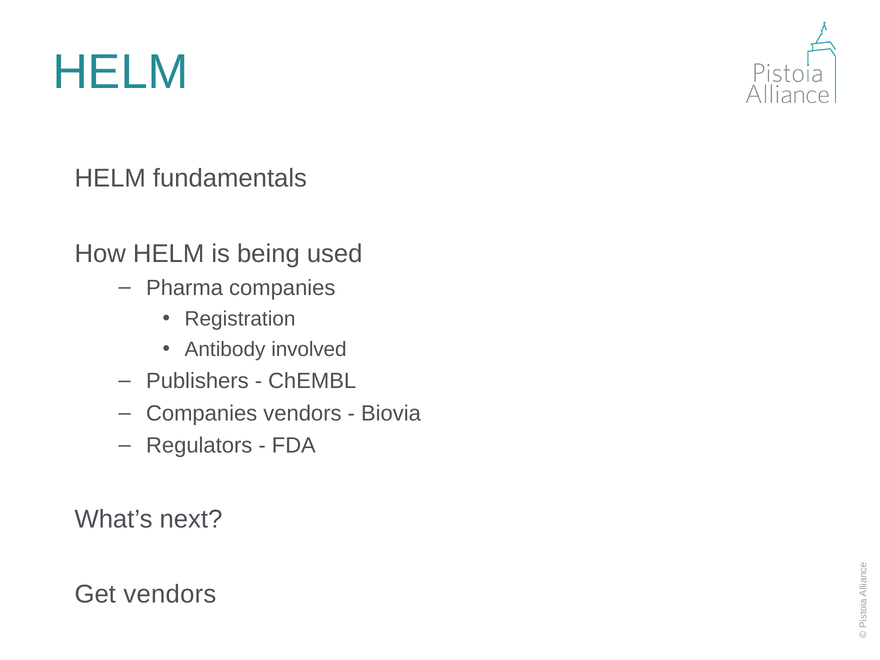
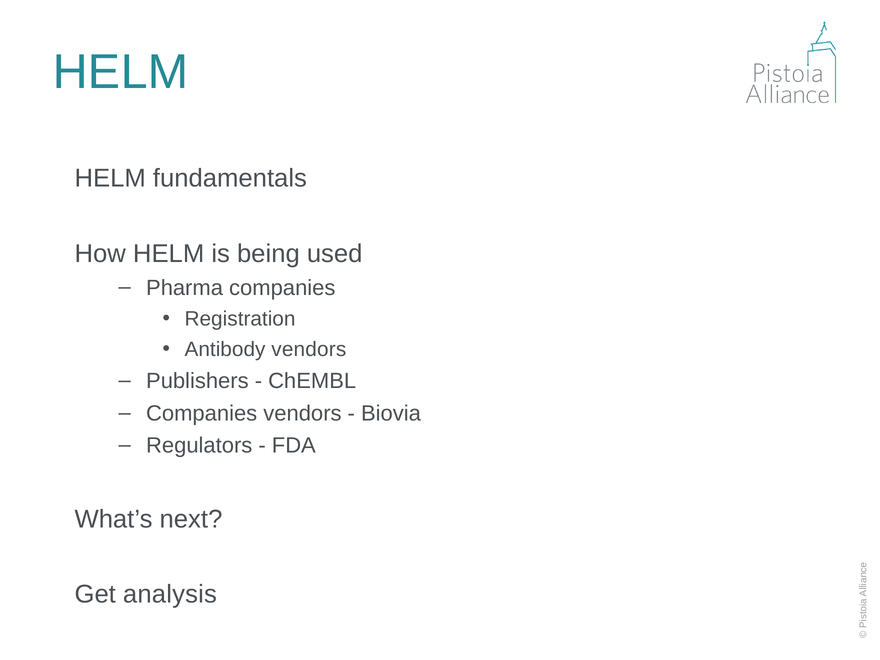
Antibody involved: involved -> vendors (309, 350)
Get vendors: vendors -> analysis (170, 594)
